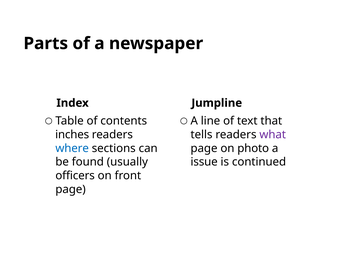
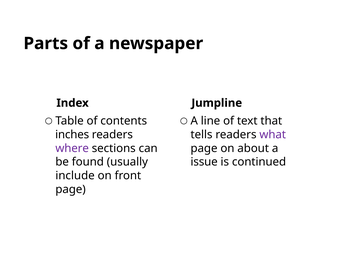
where colour: blue -> purple (72, 148)
photo: photo -> about (253, 148)
officers: officers -> include (75, 176)
